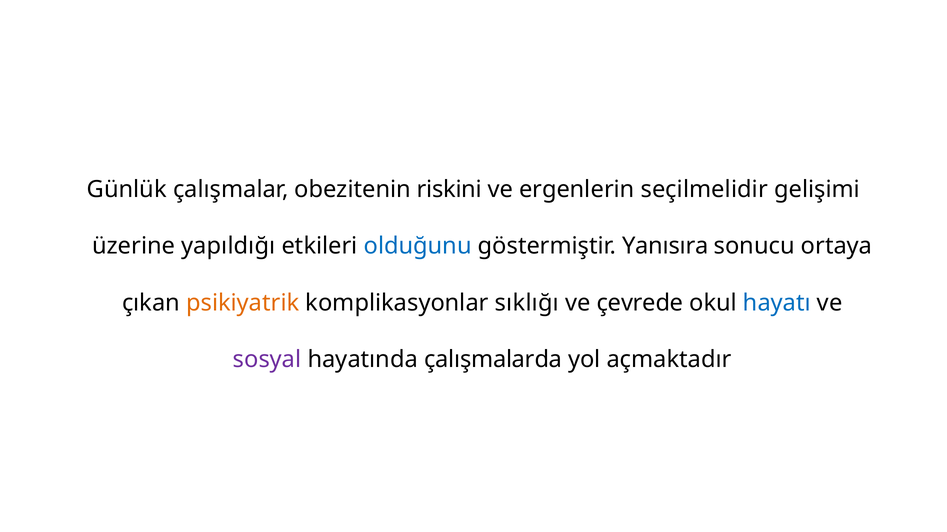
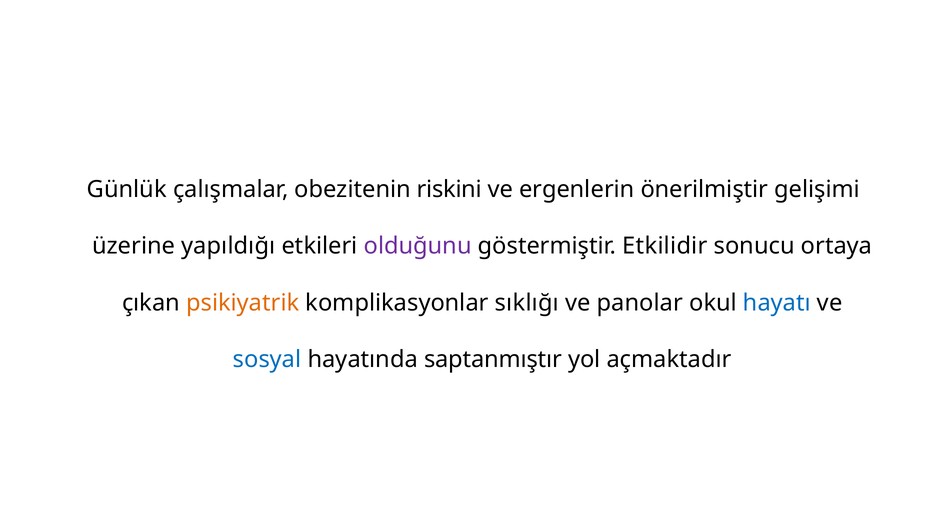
seçilmelidir: seçilmelidir -> önerilmiştir (704, 190)
olduğunu colour: blue -> purple (418, 246)
Yanısıra: Yanısıra -> Etkilidir (665, 246)
çevrede: çevrede -> panolar (640, 303)
sosyal colour: purple -> blue (267, 360)
çalışmalarda: çalışmalarda -> saptanmıştır (493, 360)
